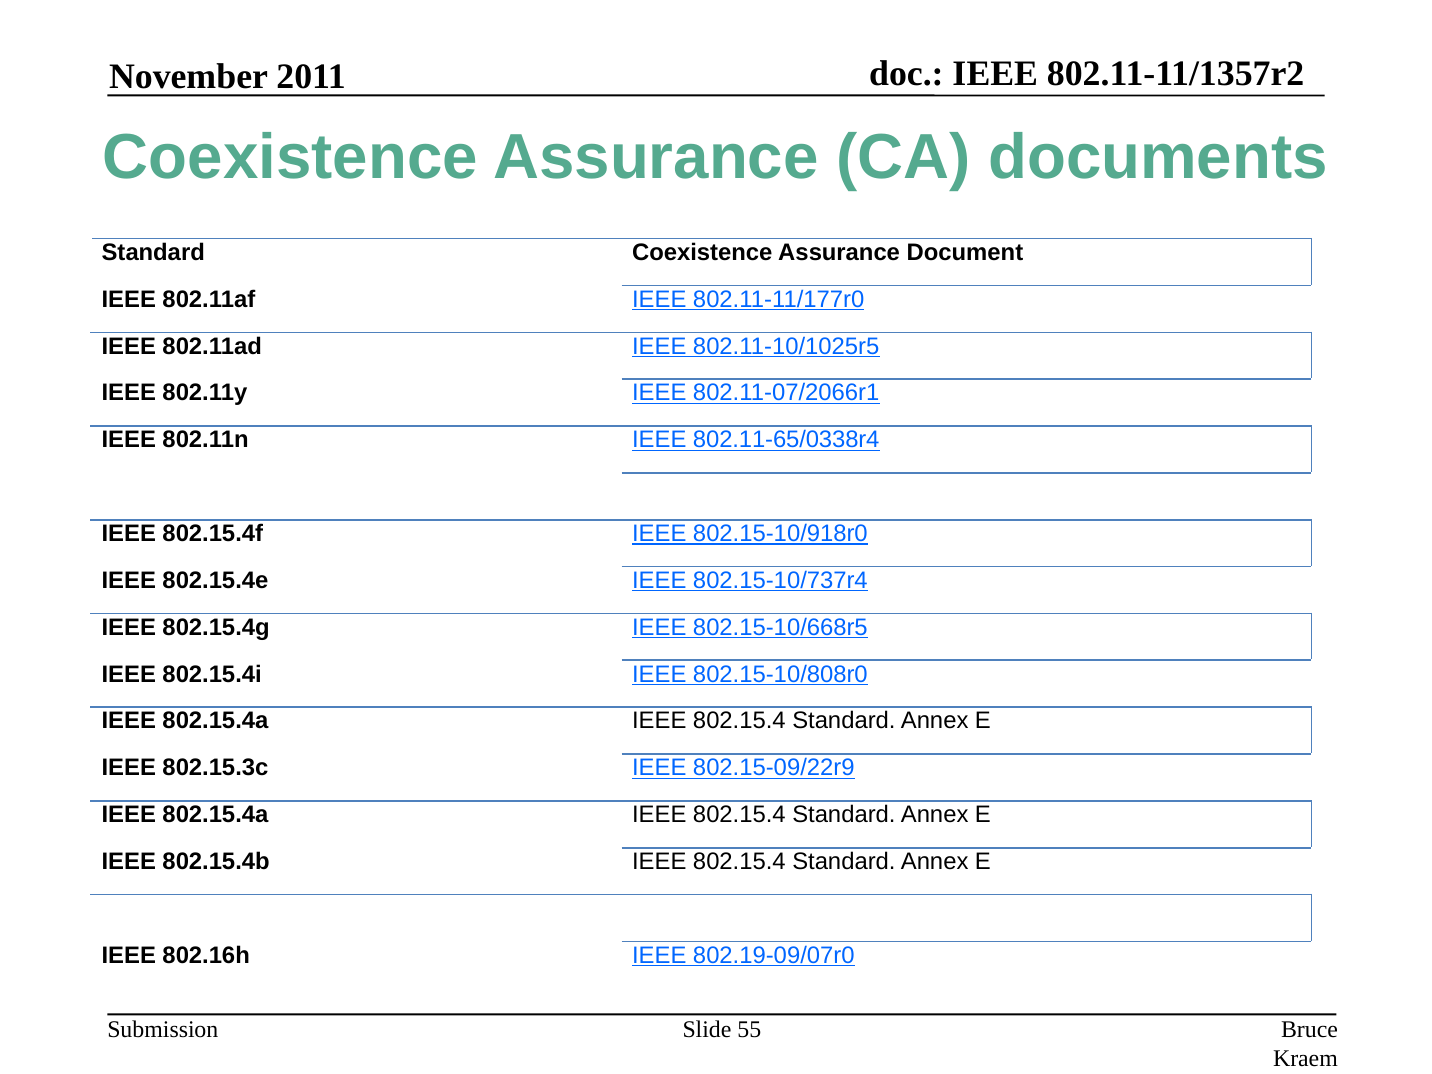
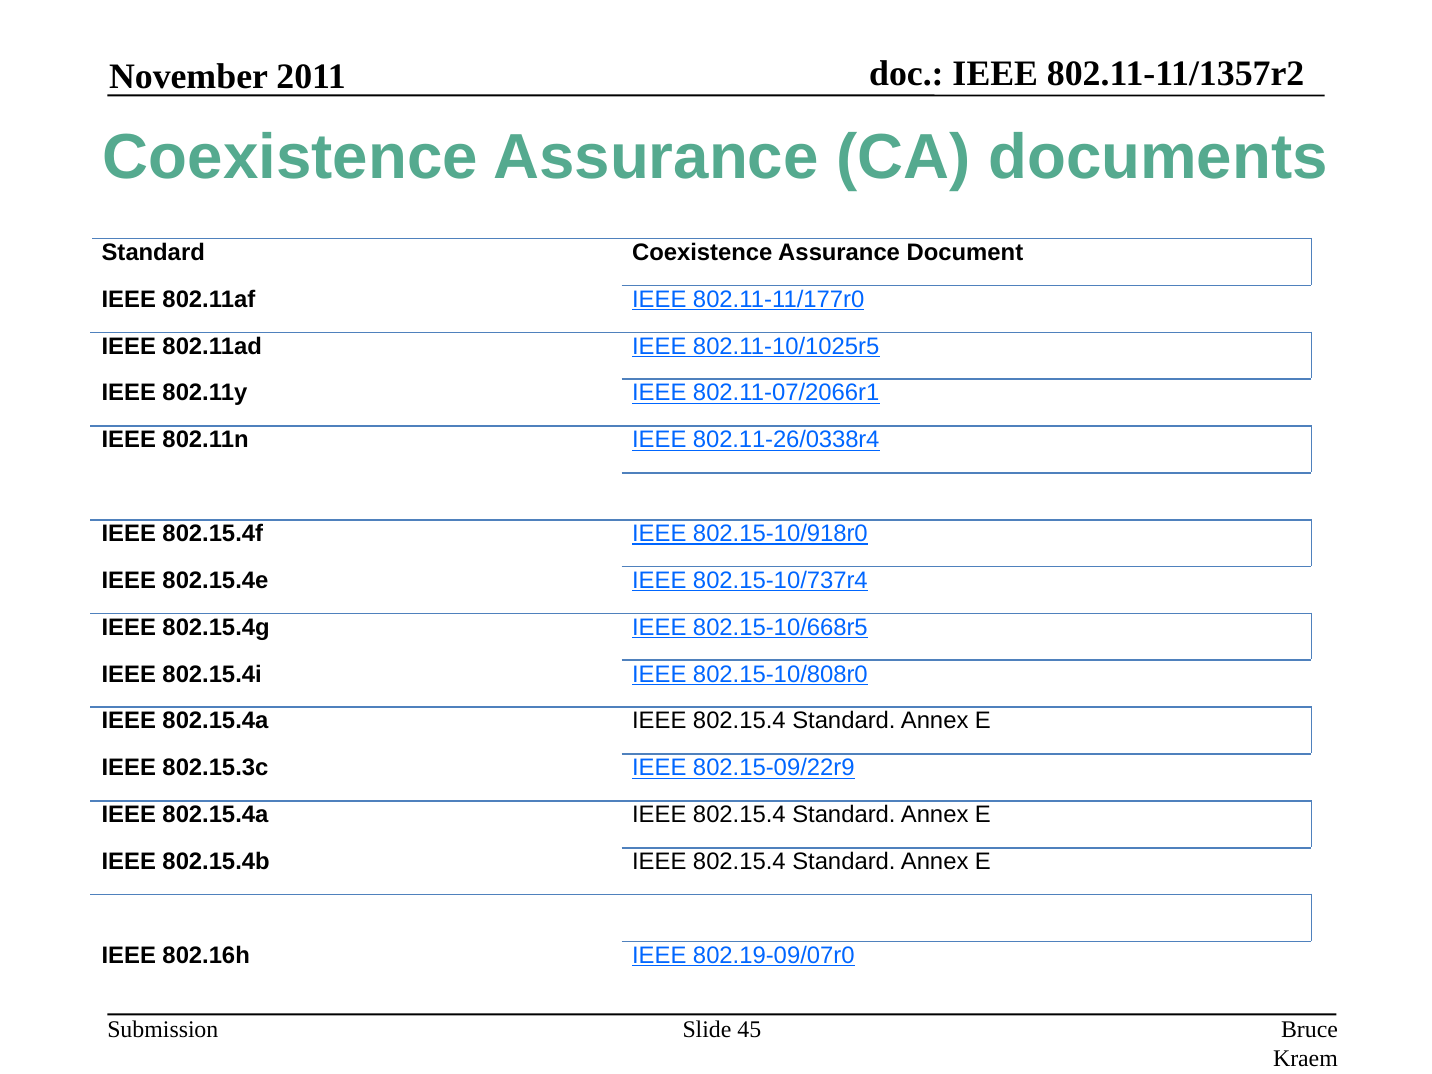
802.11-65/0338r4: 802.11-65/0338r4 -> 802.11-26/0338r4 (786, 440)
55: 55 -> 45 (749, 1030)
